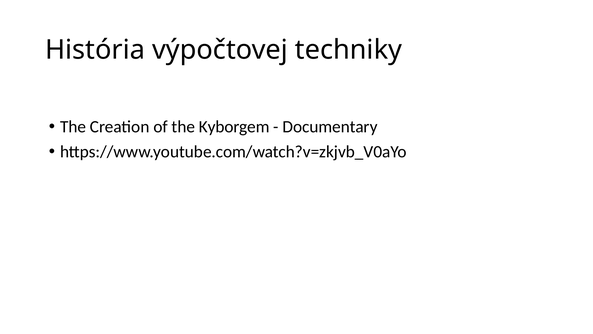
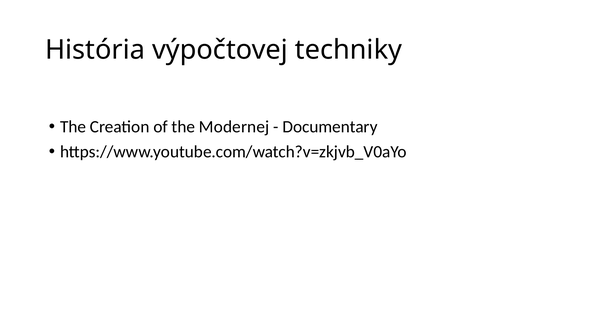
Kyborgem: Kyborgem -> Modernej (234, 127)
